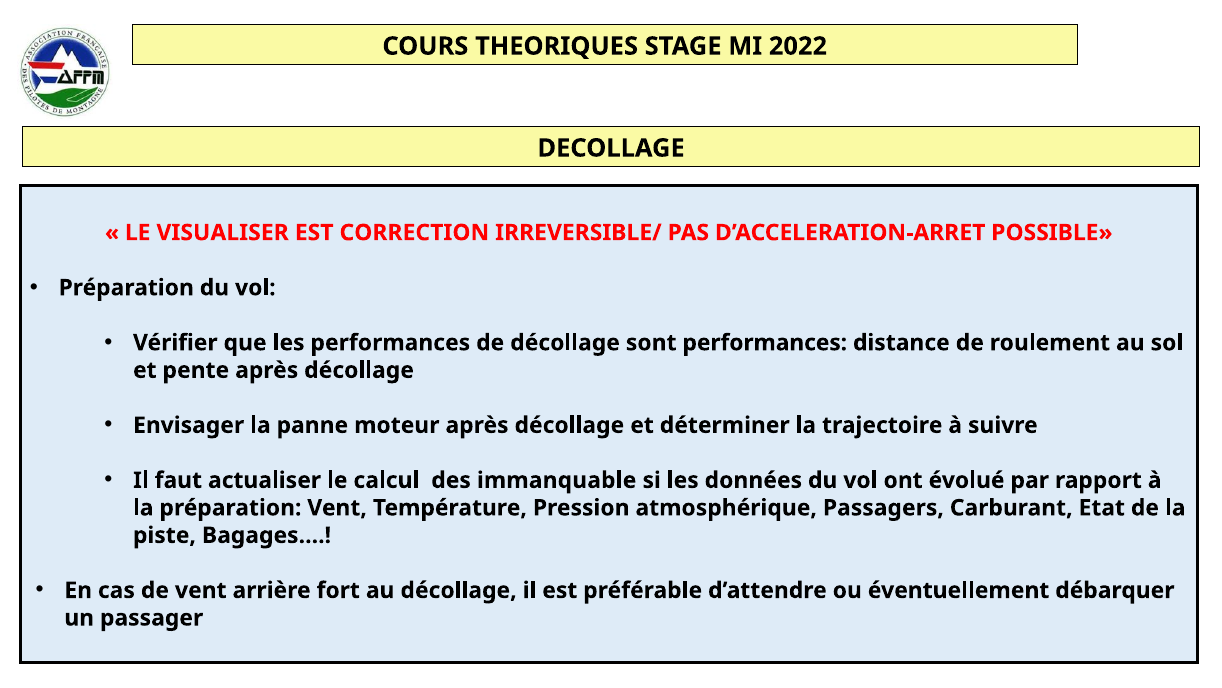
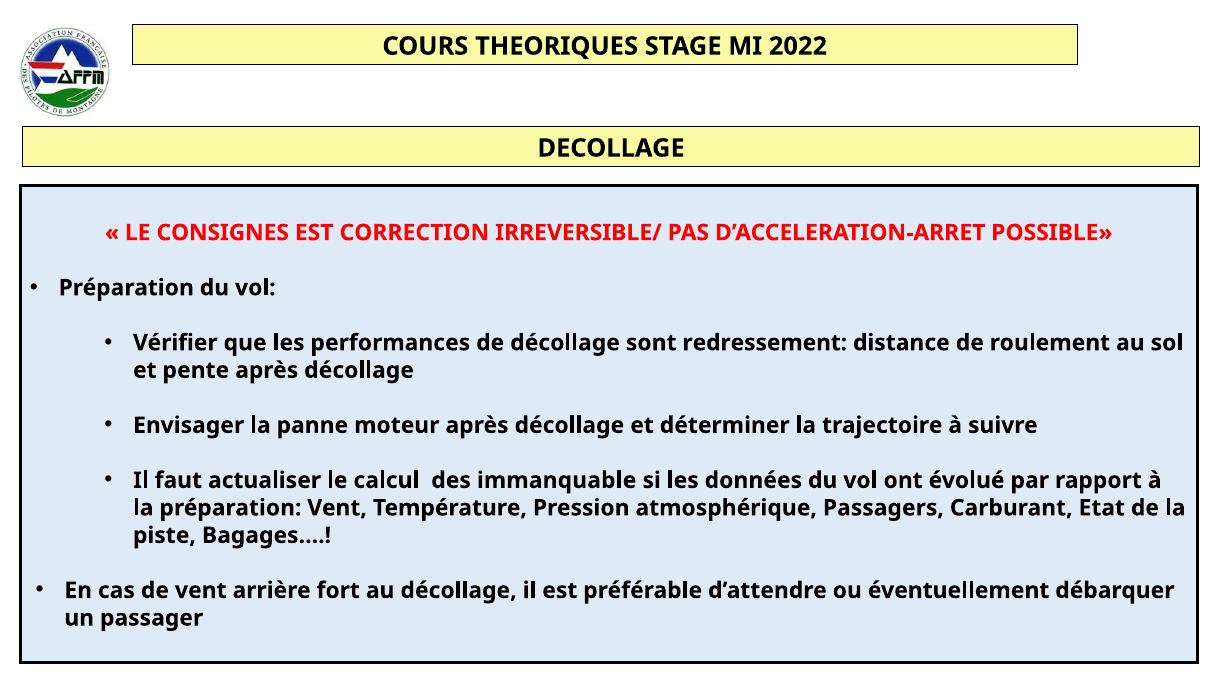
VISUALISER: VISUALISER -> CONSIGNES (223, 232)
sont performances: performances -> redressement (765, 342)
